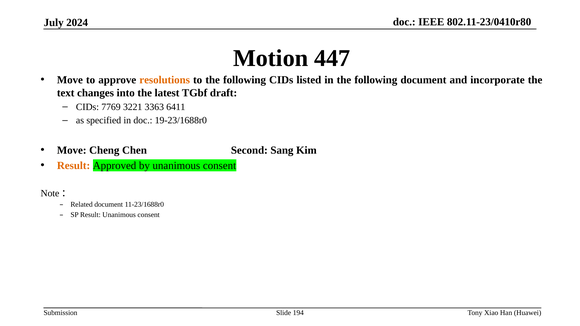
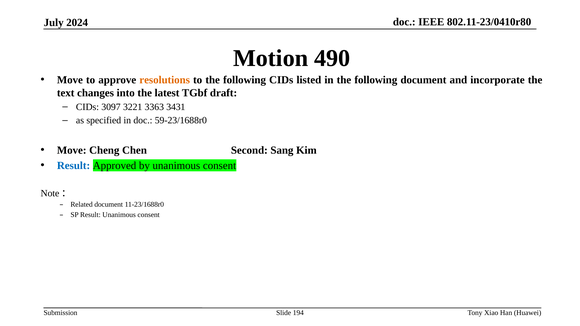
447: 447 -> 490 (332, 58)
7769: 7769 -> 3097 (111, 107)
6411: 6411 -> 3431 (176, 107)
19-23/1688r0: 19-23/1688r0 -> 59-23/1688r0 (181, 121)
Result colour: orange -> blue (74, 166)
